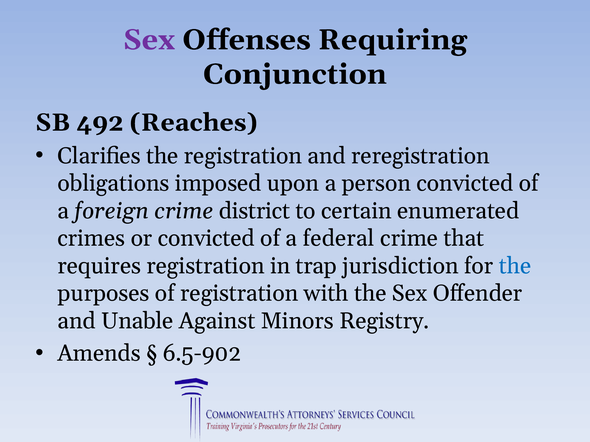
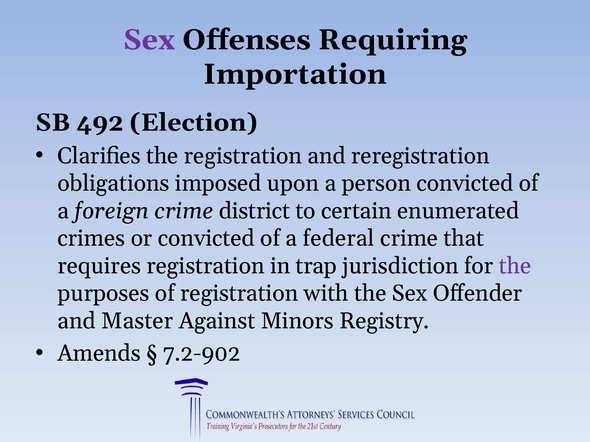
Conjunction: Conjunction -> Importation (295, 74)
Reaches: Reaches -> Election (194, 123)
the colour: blue -> purple (515, 266)
Unable: Unable -> Master (137, 321)
6.5-902: 6.5-902 -> 7.2-902 (202, 354)
